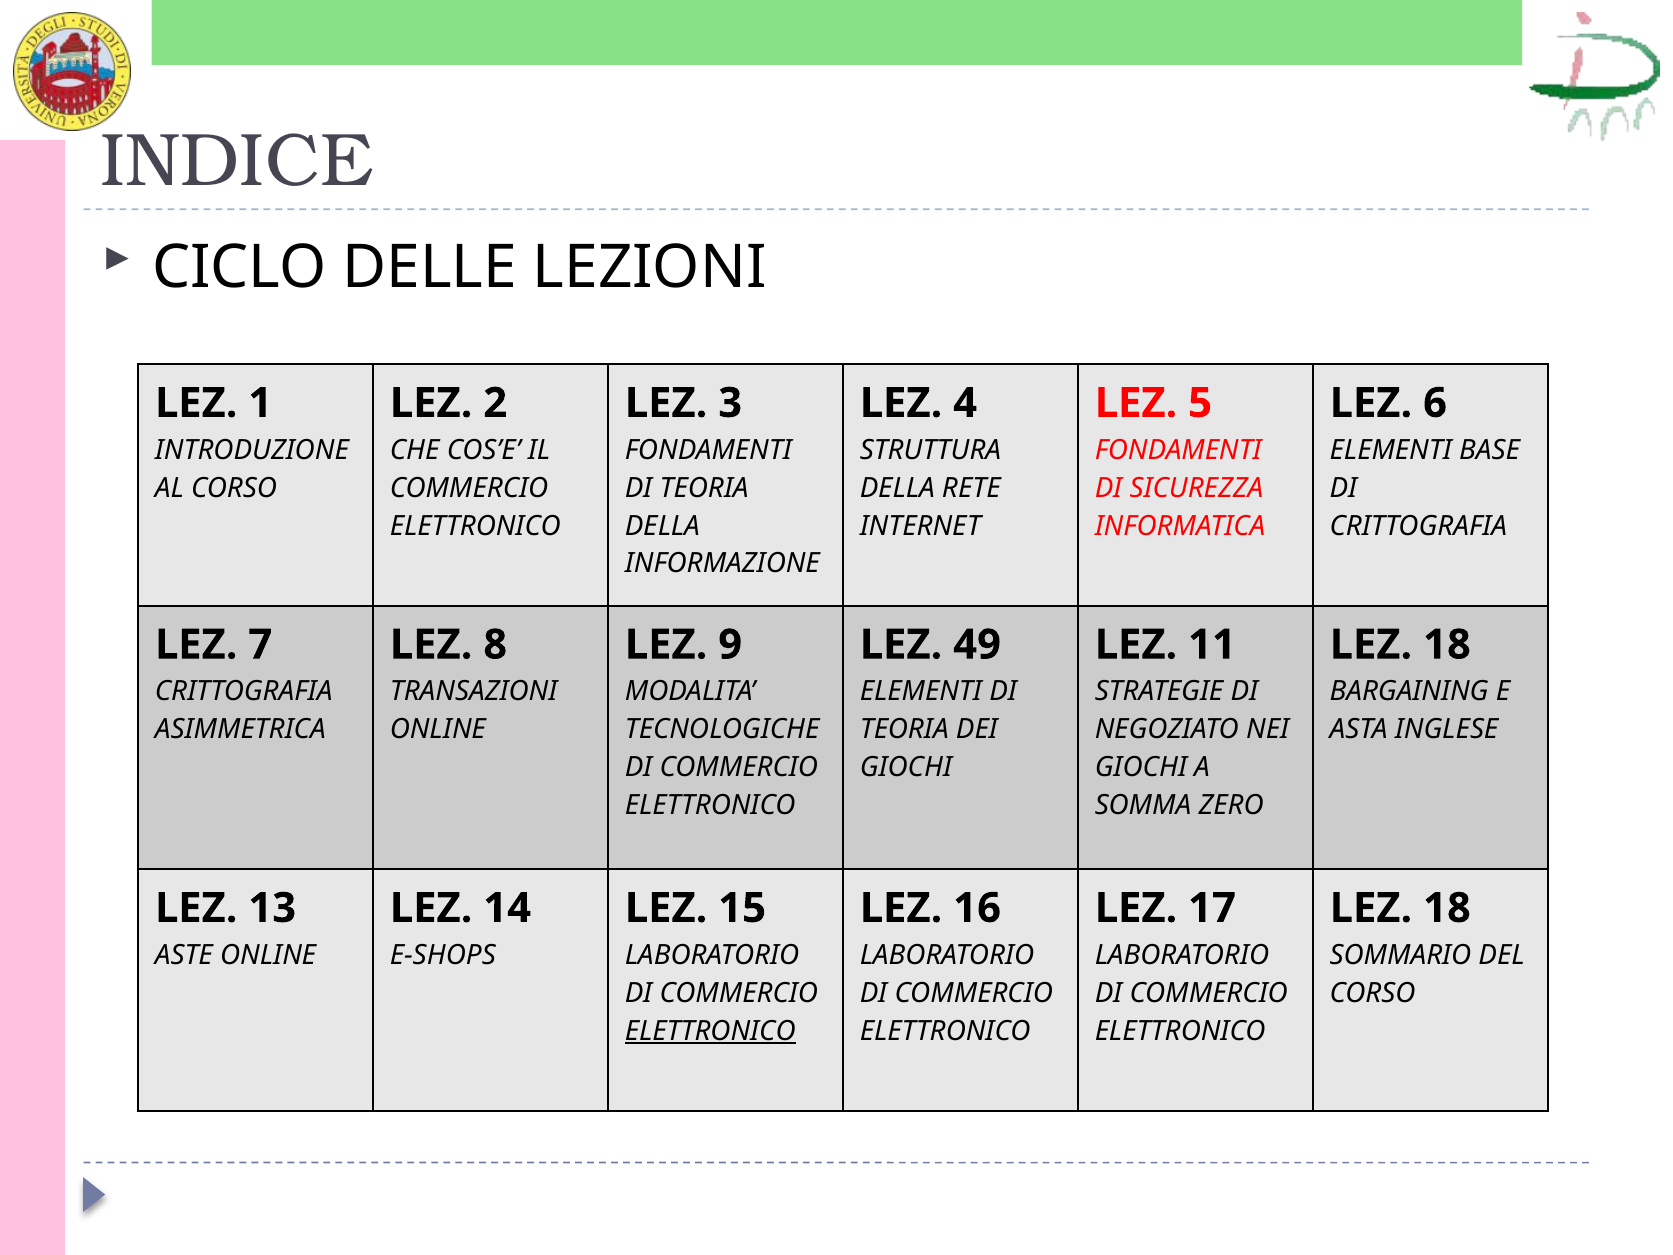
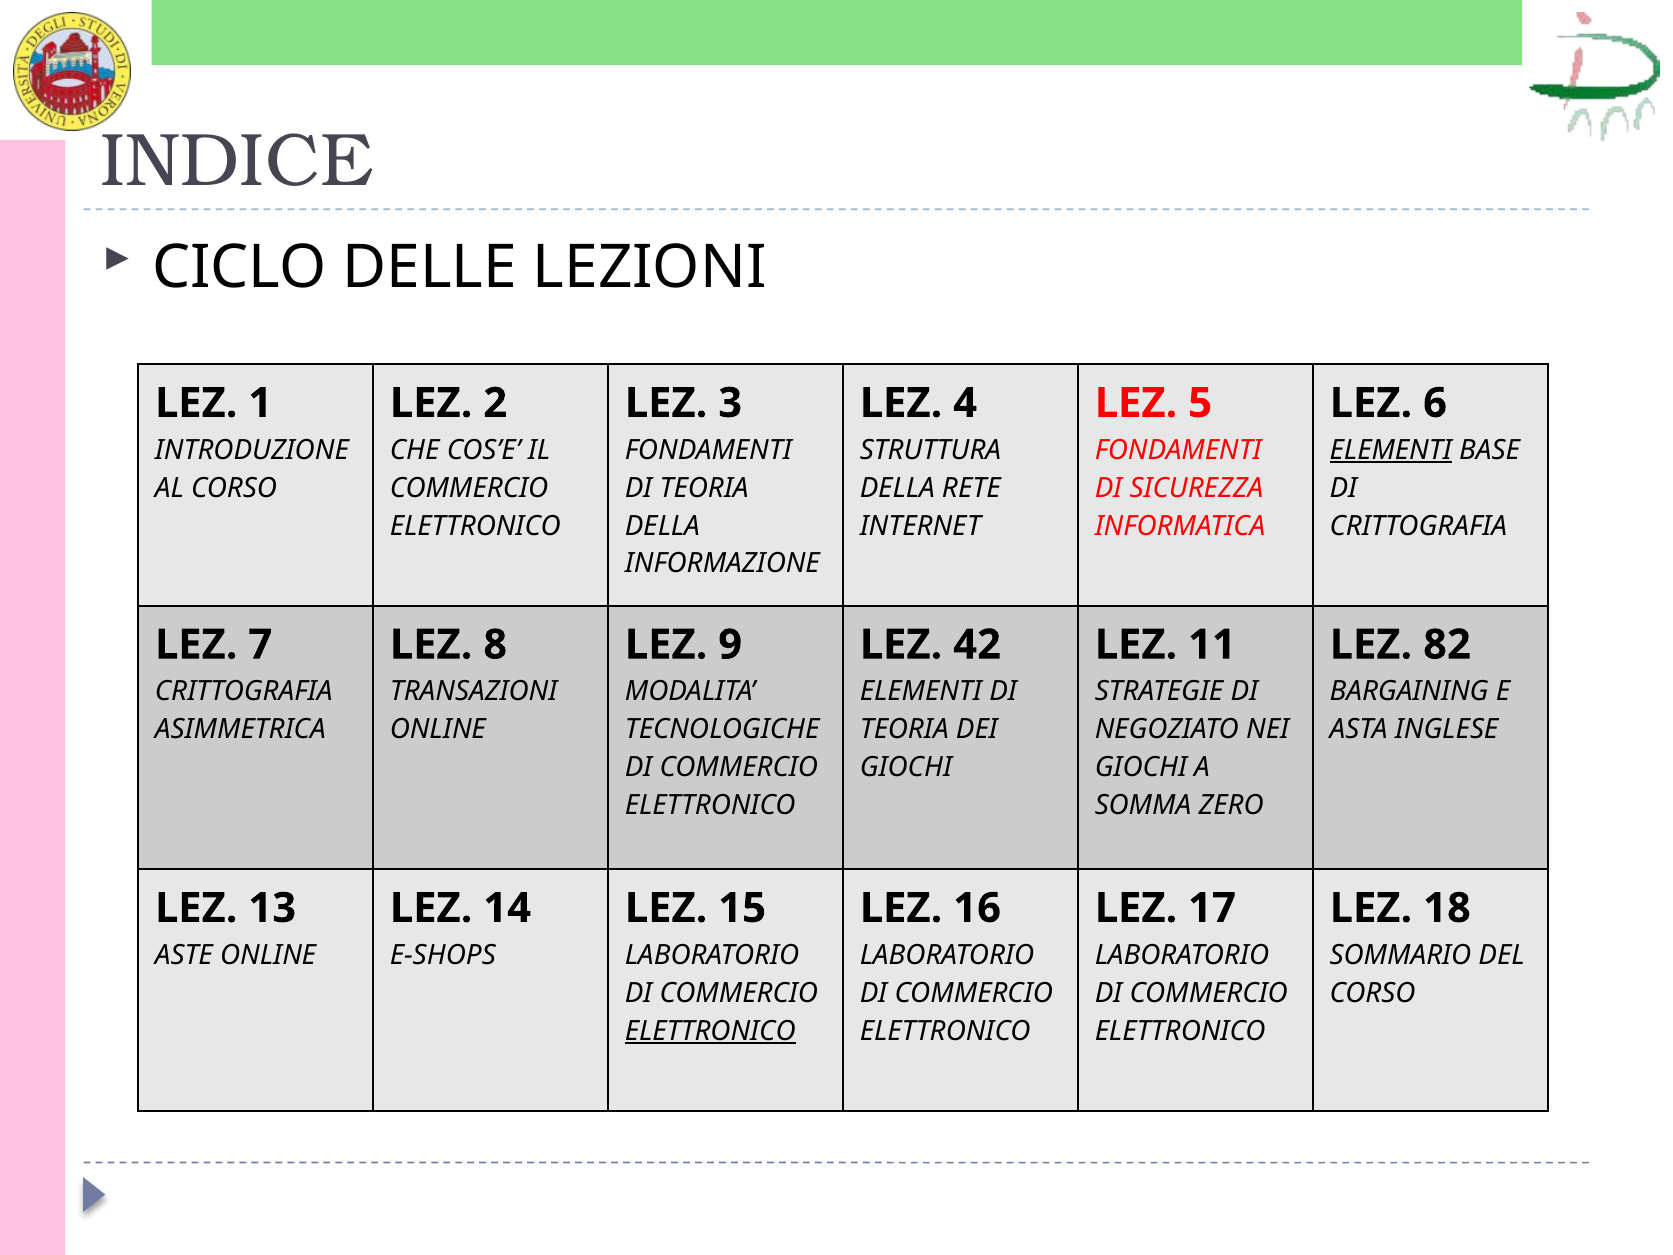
ELEMENTI underline: none -> present (1391, 450)
49: 49 -> 42 (977, 645)
18: 18 -> 82 (1447, 645)
